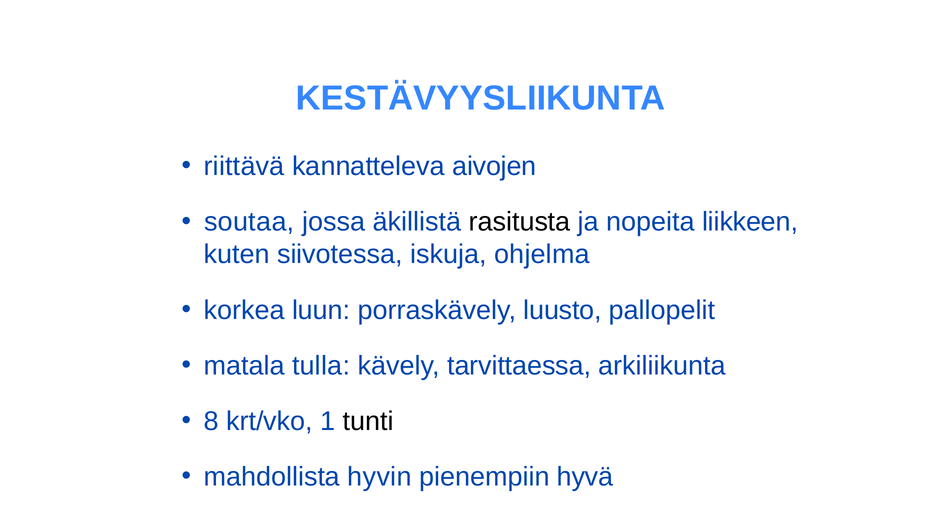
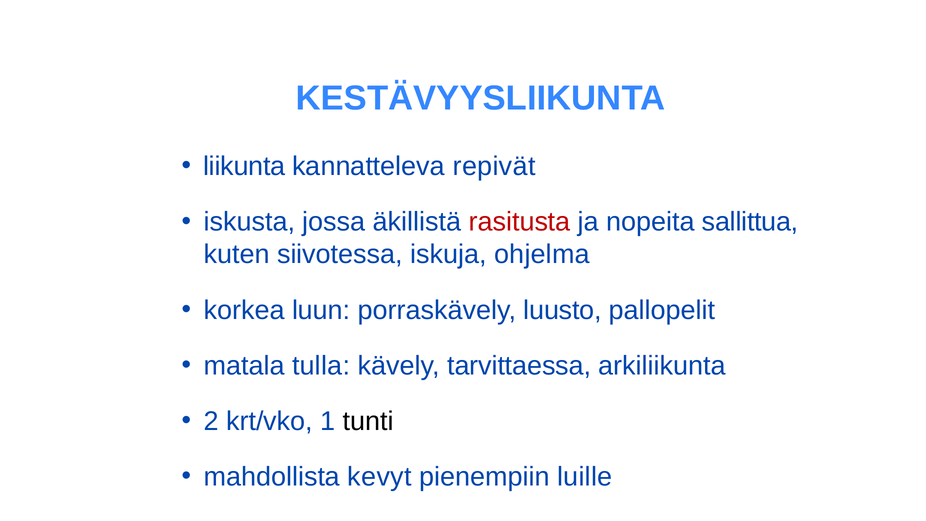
riittävä: riittävä -> liikunta (244, 166)
aivojen: aivojen -> repivät (494, 166)
soutaa: soutaa -> iskusta (249, 222)
rasitusta colour: black -> red (520, 222)
liikkeen: liikkeen -> sallittua (750, 222)
8: 8 -> 2 (211, 421)
hyvin: hyvin -> kevyt (380, 477)
hyvä: hyvä -> luille (585, 477)
